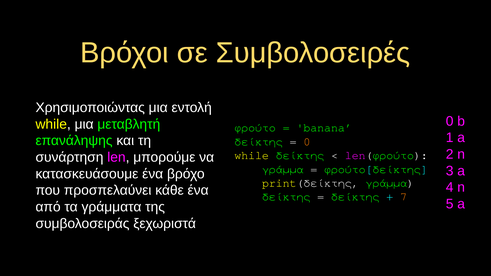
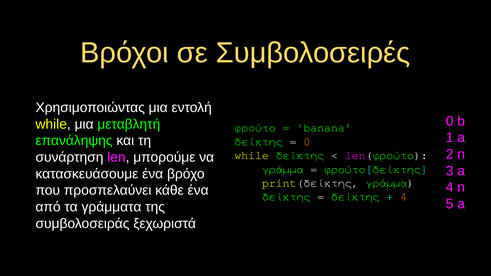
7: 7 -> 4 (404, 197)
